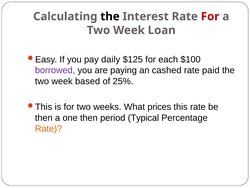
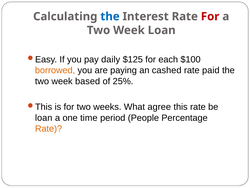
the colour: black -> blue (110, 16)
borrowed colour: purple -> orange (55, 70)
prices: prices -> agree (159, 107)
then: then -> loan (44, 118)
one then: then -> time (89, 118)
Typical: Typical -> People (143, 118)
